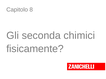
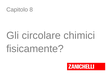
seconda: seconda -> circolare (41, 36)
